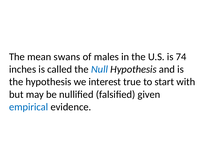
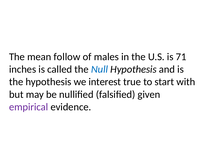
swans: swans -> follow (67, 57)
74: 74 -> 71 (181, 57)
empirical colour: blue -> purple (29, 107)
